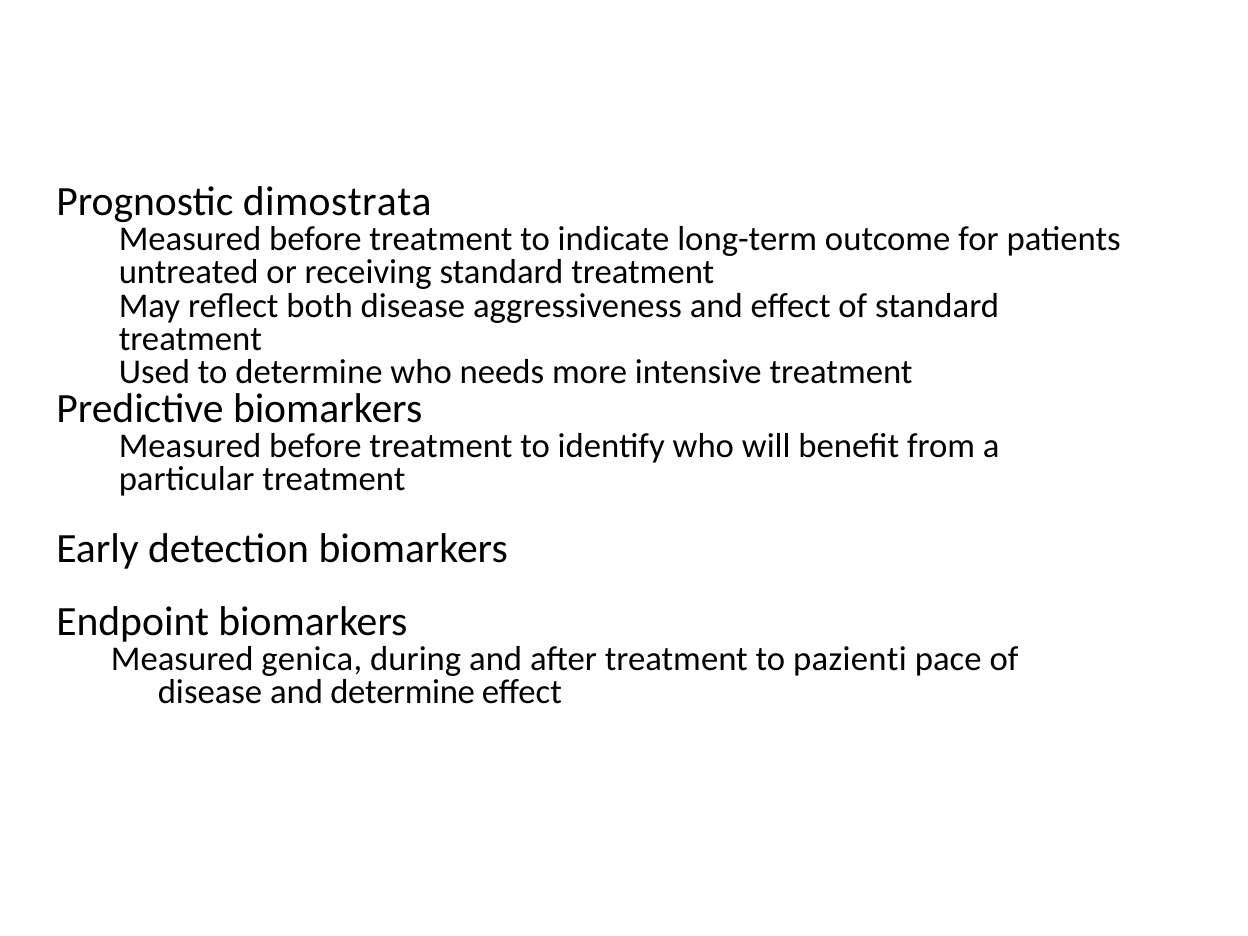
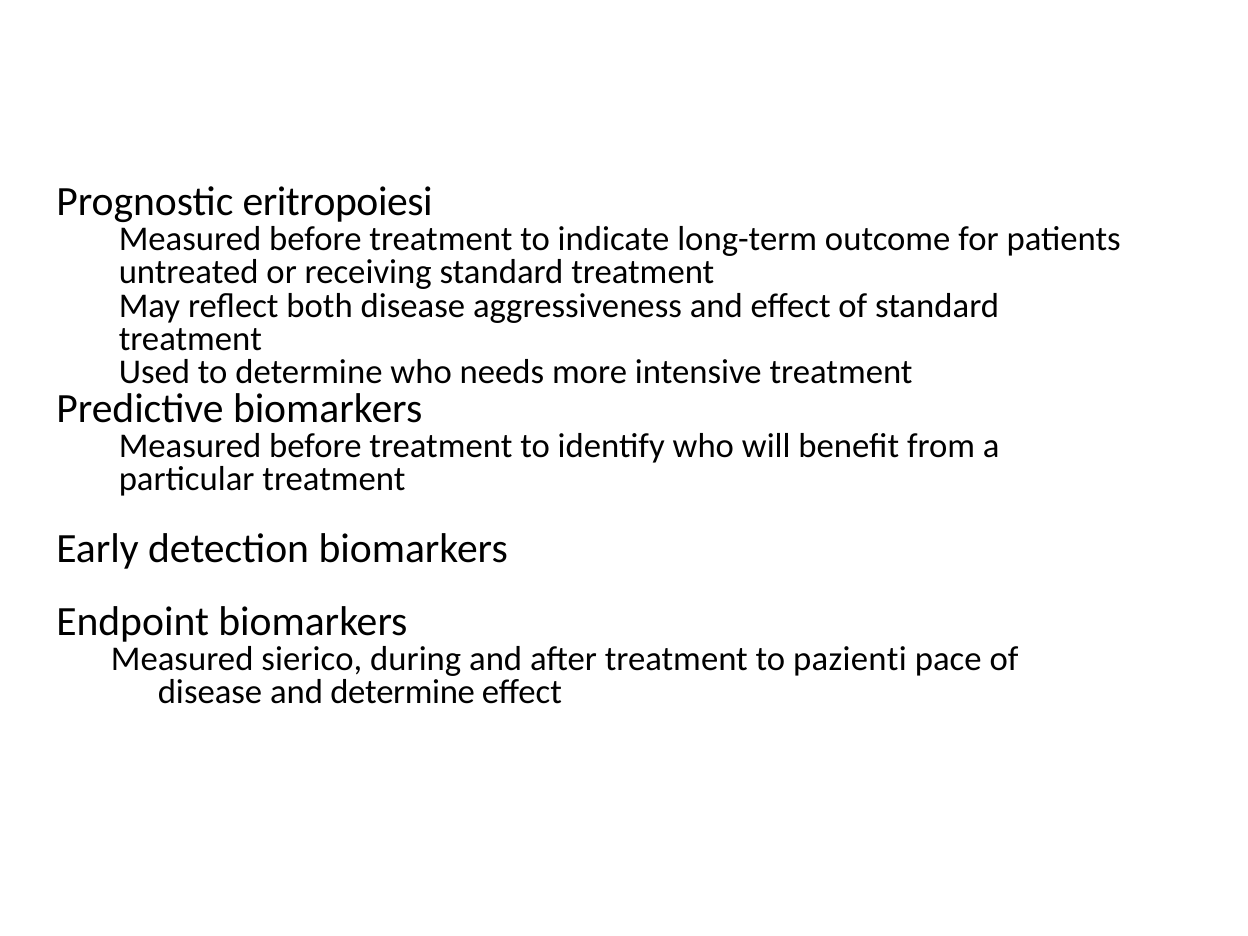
dimostrata: dimostrata -> eritropoiesi (338, 202)
genica: genica -> sierico (312, 659)
